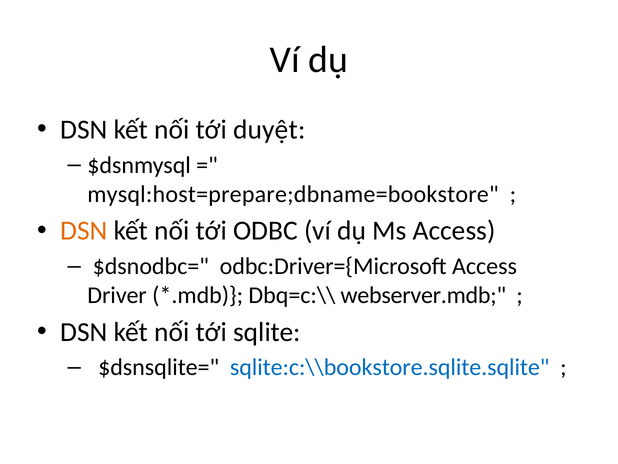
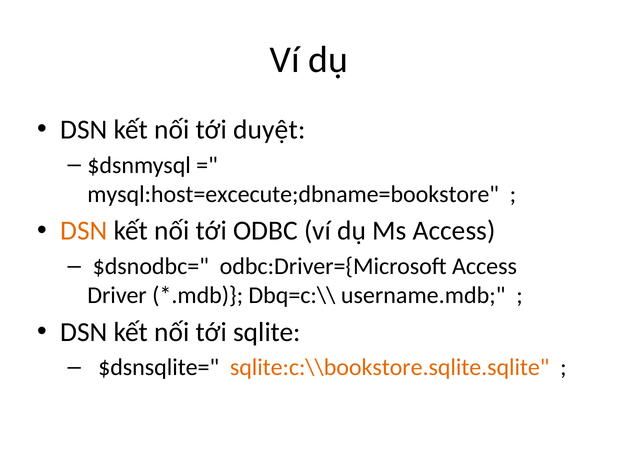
mysql:host=prepare;dbname=bookstore: mysql:host=prepare;dbname=bookstore -> mysql:host=excecute;dbname=bookstore (293, 194)
webserver.mdb: webserver.mdb -> username.mdb (423, 295)
sqlite:c:\\bookstore.sqlite.sqlite colour: blue -> orange (390, 367)
